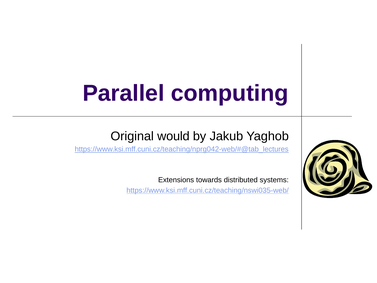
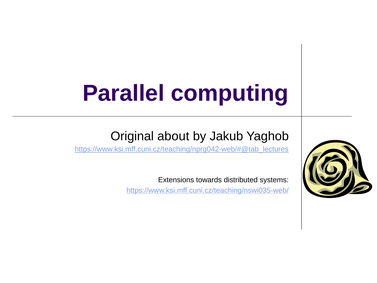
would: would -> about (173, 136)
